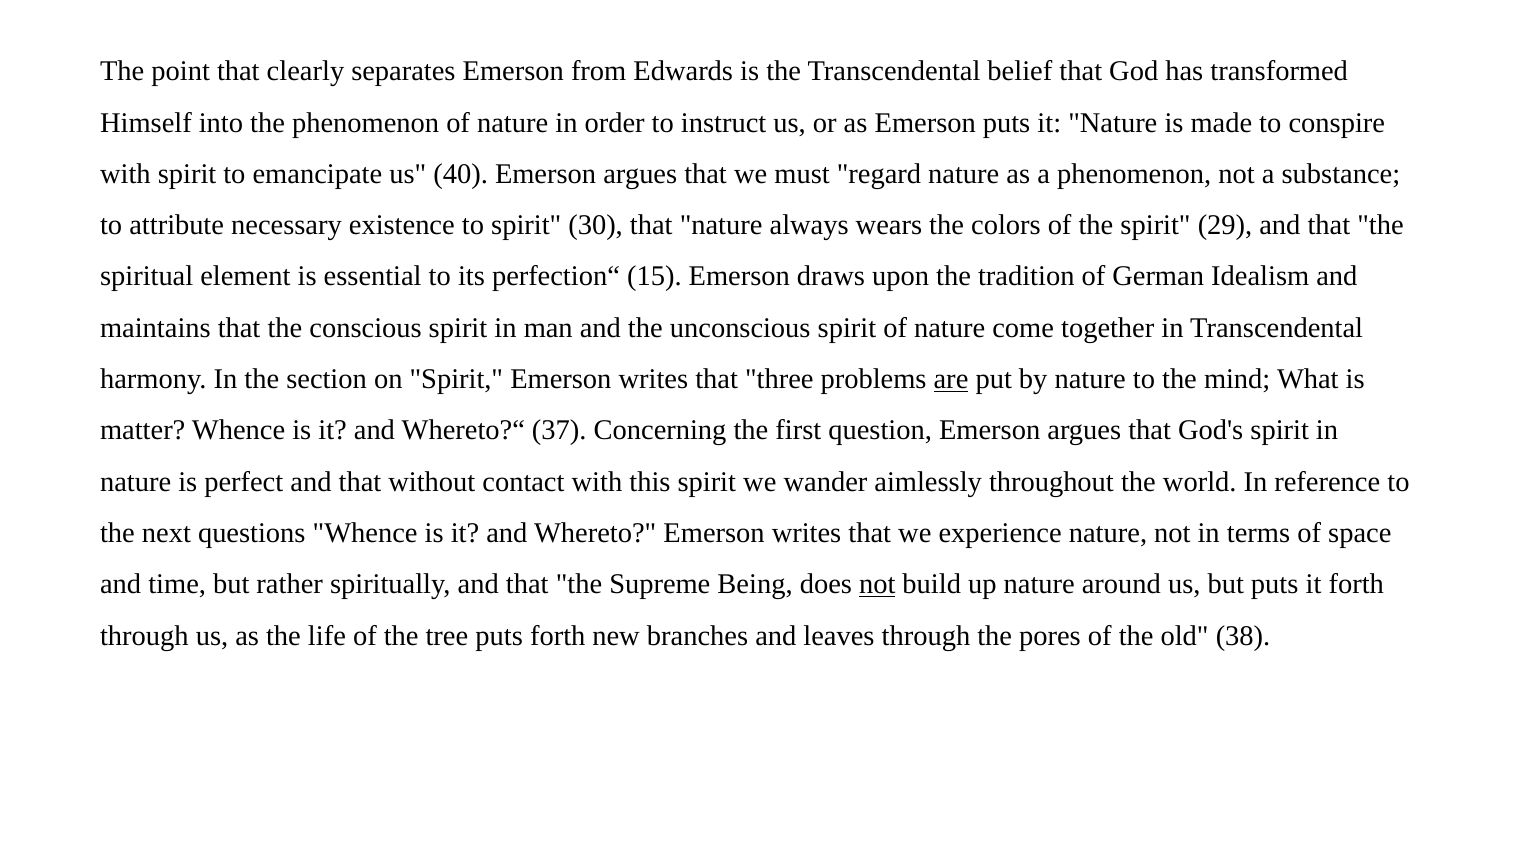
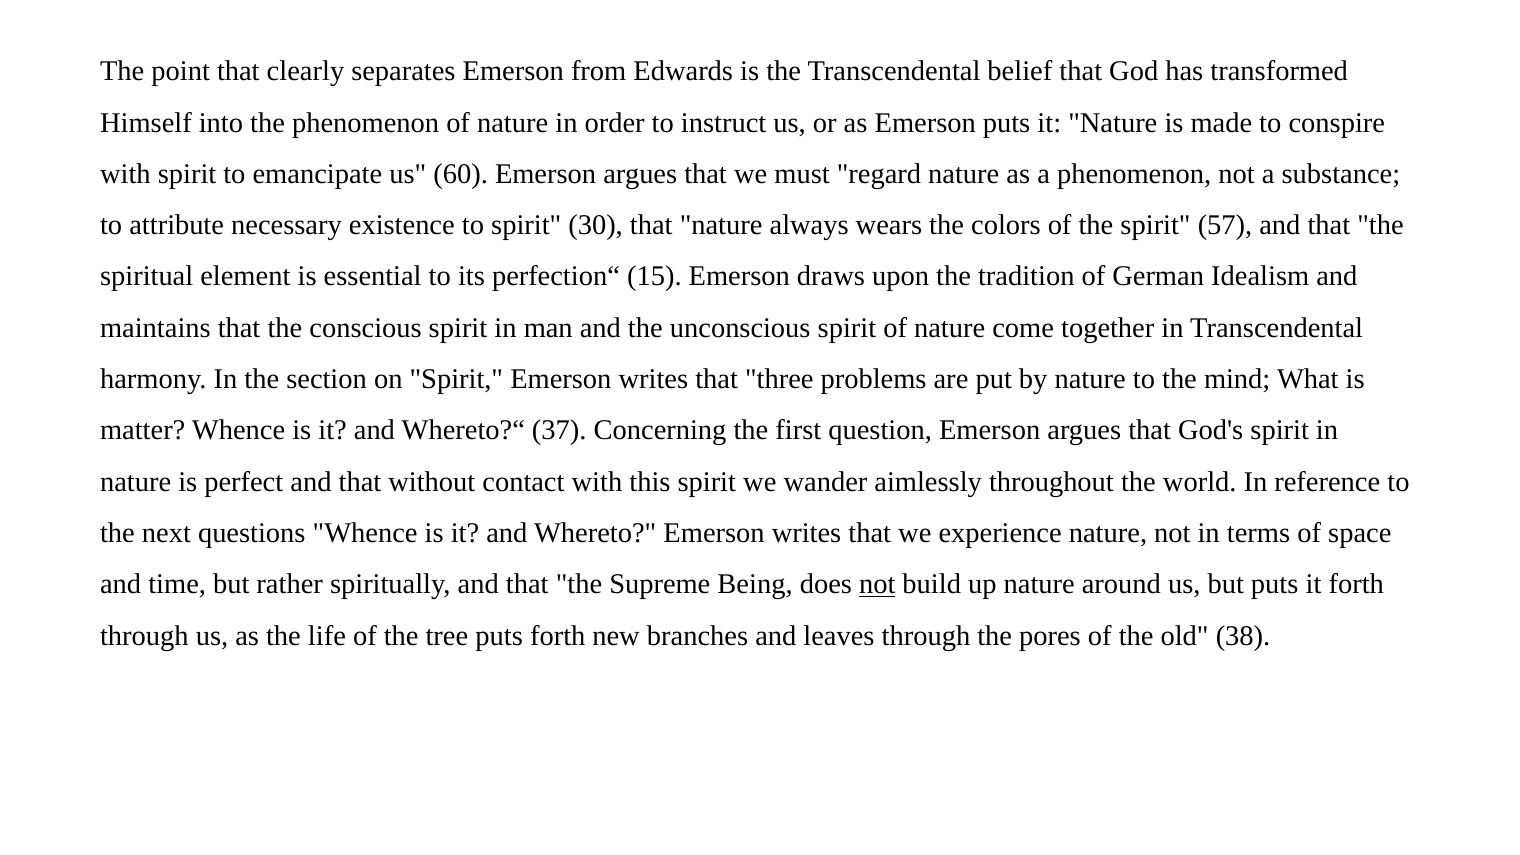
40: 40 -> 60 (461, 174)
29: 29 -> 57 (1225, 225)
are underline: present -> none (951, 379)
